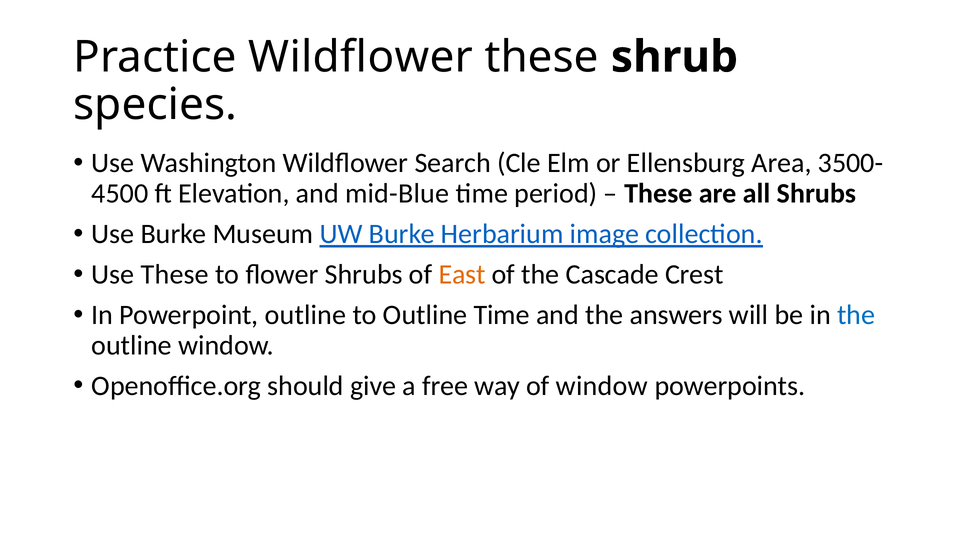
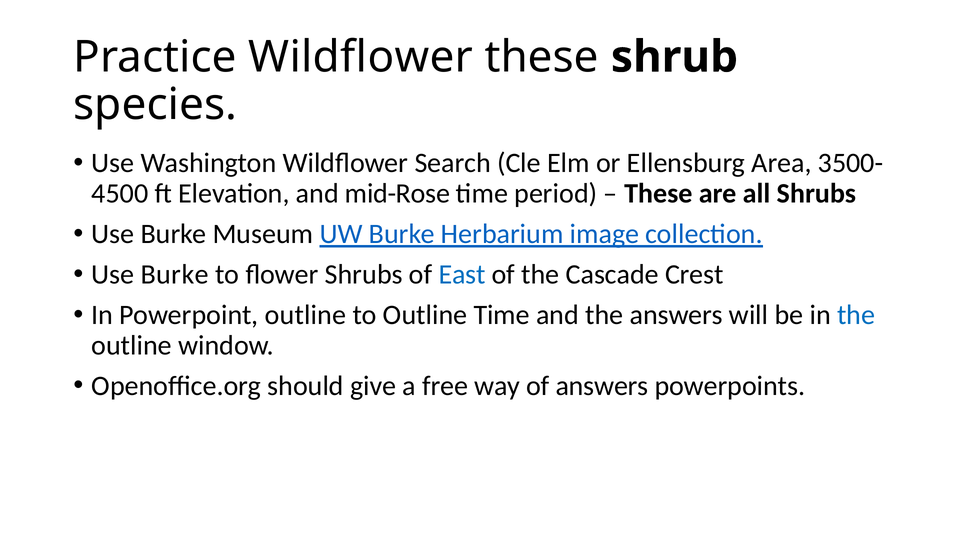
mid-Blue: mid-Blue -> mid-Rose (398, 193)
These: These -> Burke (175, 274)
East colour: orange -> blue (462, 274)
of window: window -> answers (602, 386)
